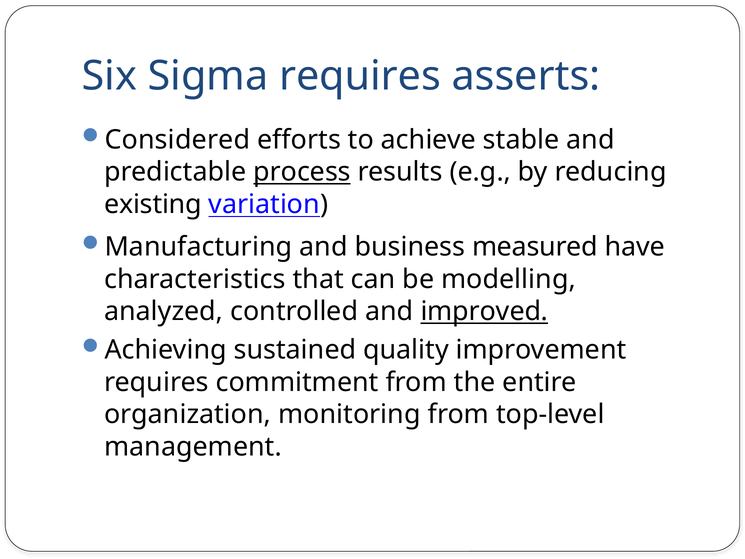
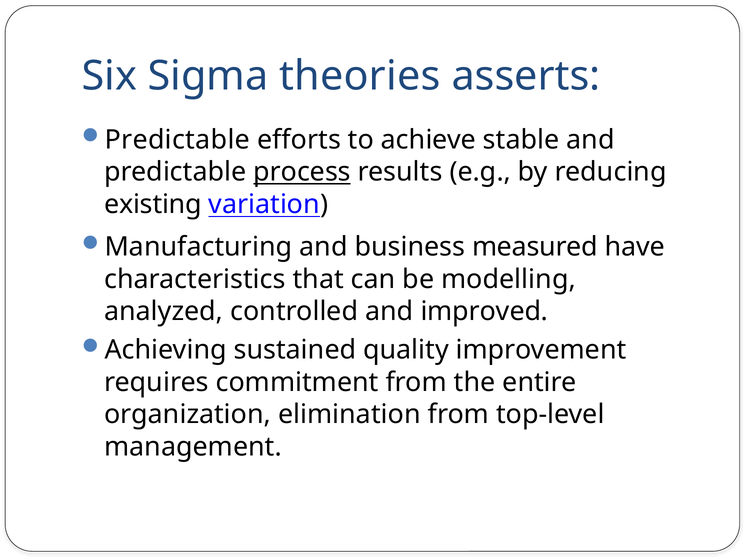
Sigma requires: requires -> theories (360, 76)
Considered: Considered -> Predictable (177, 140)
improved underline: present -> none (484, 311)
monitoring: monitoring -> elimination (349, 414)
